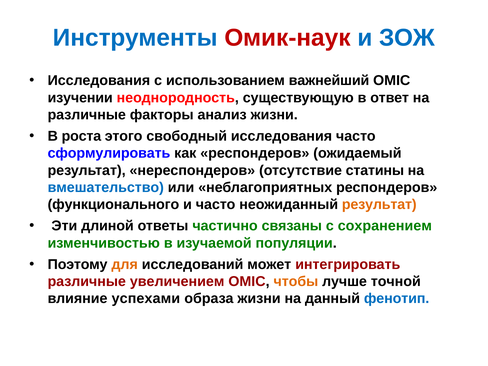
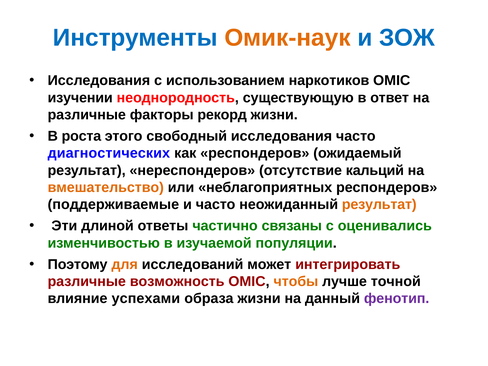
Омик-наук colour: red -> orange (287, 38)
важнейший: важнейший -> наркотиков (329, 81)
анализ: анализ -> рекорд (222, 115)
сформулировать: сформулировать -> диагностических (109, 153)
статины: статины -> кальций (375, 170)
вмешательство colour: blue -> orange (106, 187)
функционального: функционального -> поддерживаемые (113, 205)
сохранением: сохранением -> оценивались (385, 226)
увеличением: увеличением -> возможность (177, 282)
фенотип colour: blue -> purple (397, 299)
